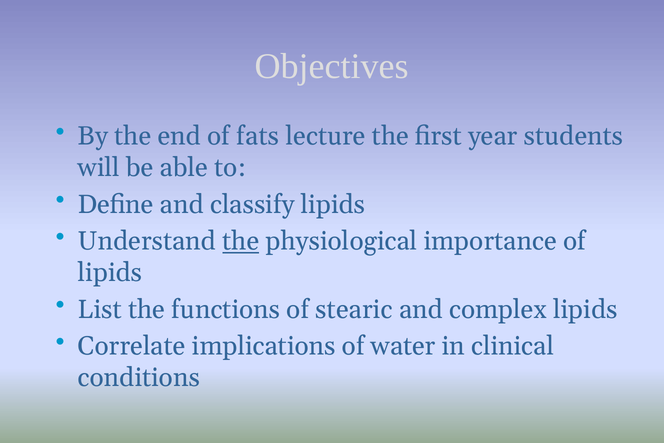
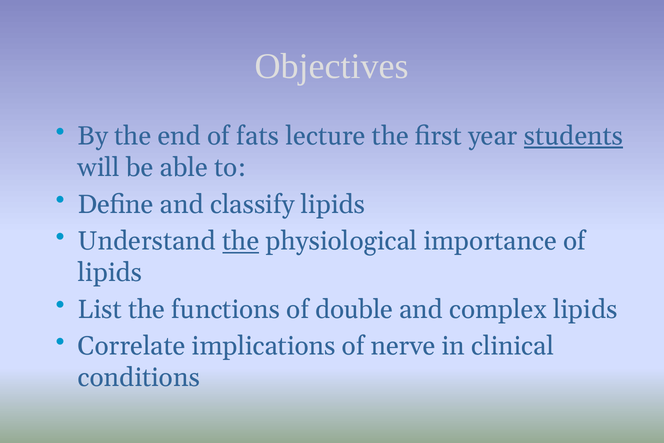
students underline: none -> present (574, 136)
stearic: stearic -> double (354, 309)
water: water -> nerve (403, 346)
